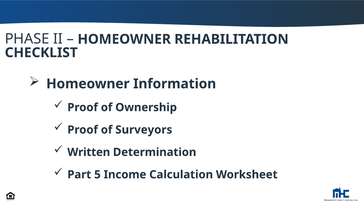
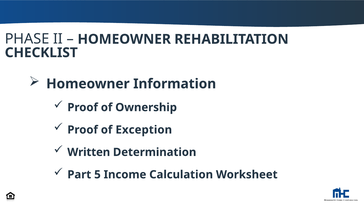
Surveyors: Surveyors -> Exception (144, 130)
